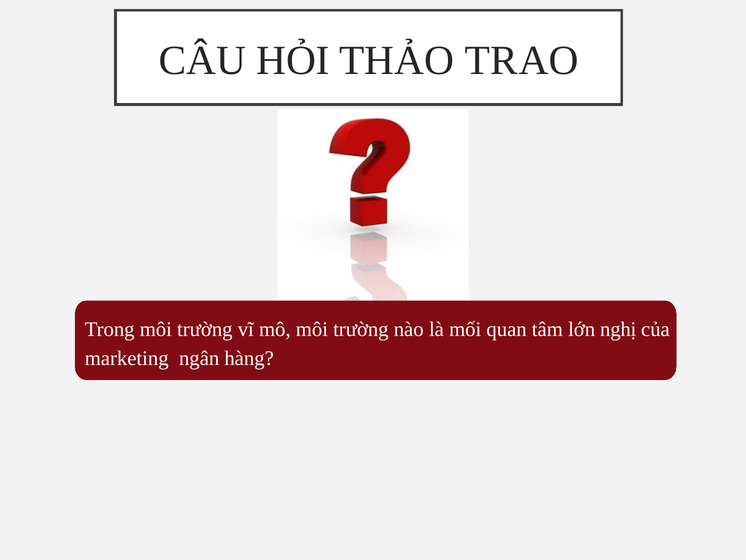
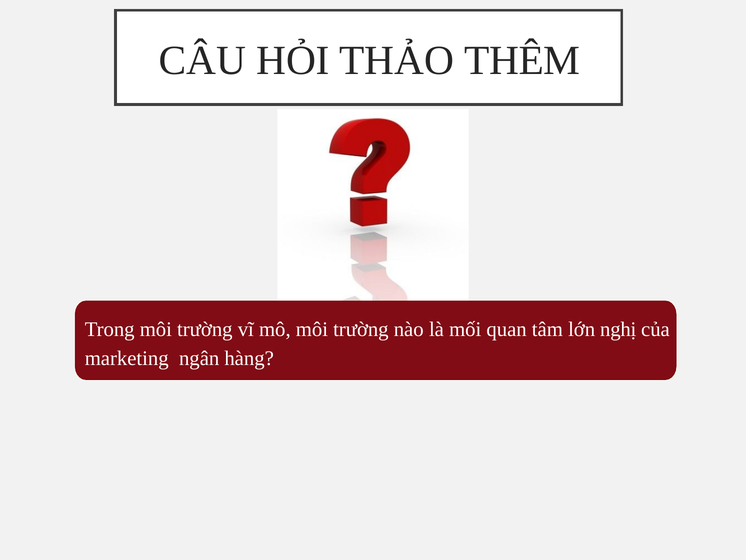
TRAO: TRAO -> THÊM (522, 61)
